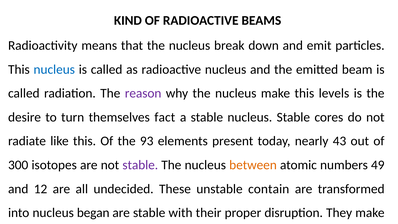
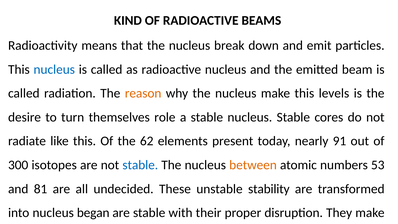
reason colour: purple -> orange (143, 93)
fact: fact -> role (165, 117)
93: 93 -> 62 (147, 141)
43: 43 -> 91 (340, 141)
stable colour: purple -> blue (140, 165)
49: 49 -> 53 (378, 165)
12: 12 -> 81 (41, 189)
contain: contain -> stability (269, 189)
